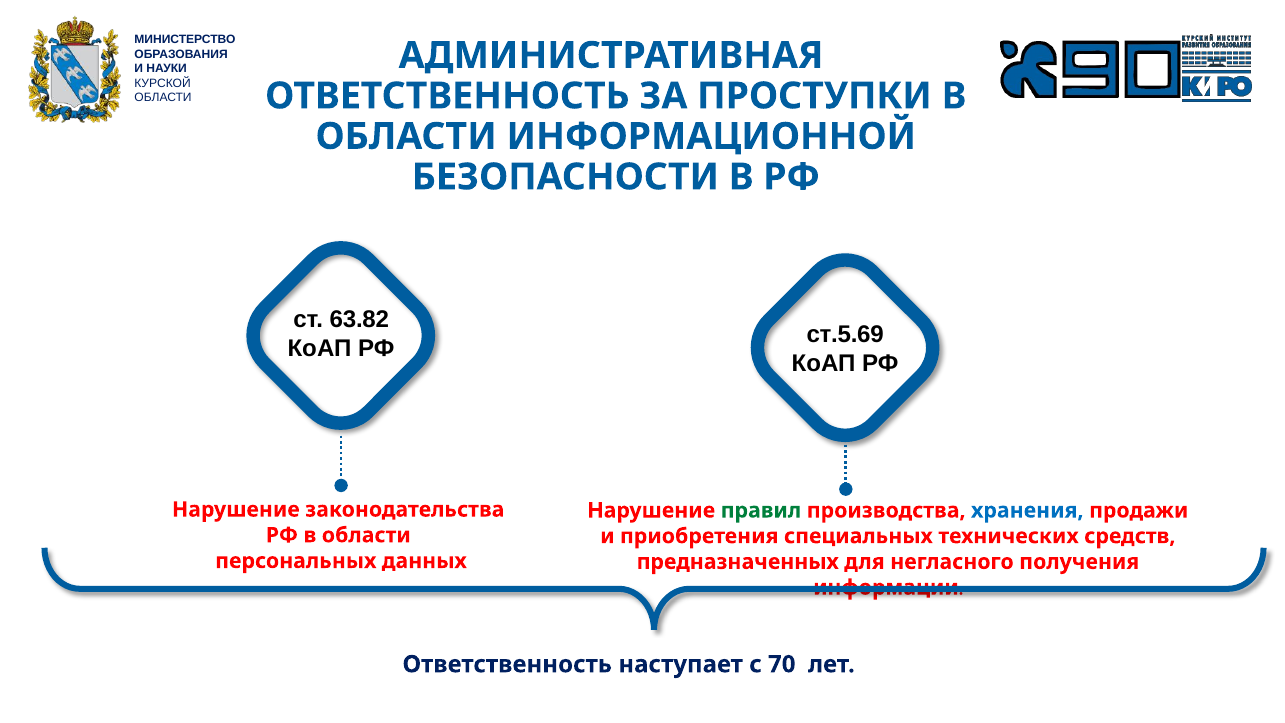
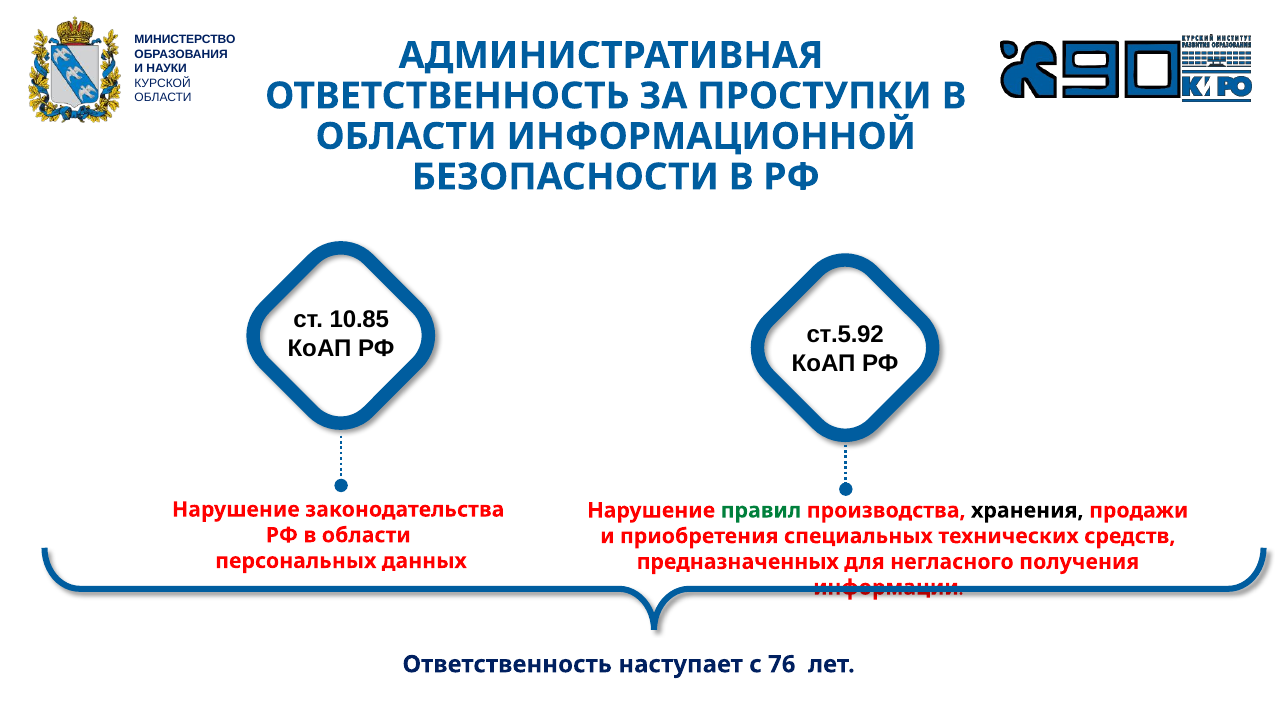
63.82: 63.82 -> 10.85 (359, 320)
ст.5.69: ст.5.69 -> ст.5.92 (845, 334)
хранения colour: blue -> black (1027, 510)
70: 70 -> 76 (782, 664)
